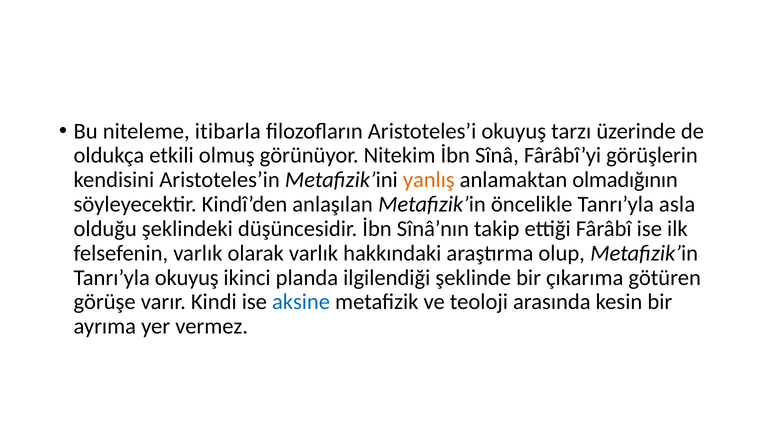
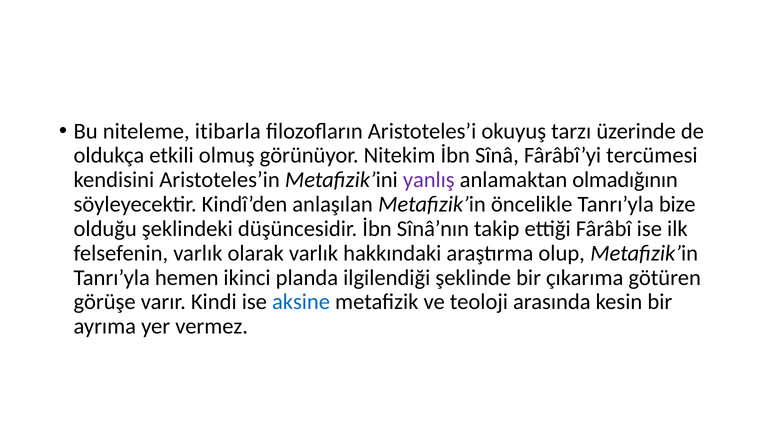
görüşlerin: görüşlerin -> tercümesi (652, 155)
yanlış colour: orange -> purple (429, 180)
asla: asla -> bize (677, 204)
Tanrı’yla okuyuş: okuyuş -> hemen (187, 278)
